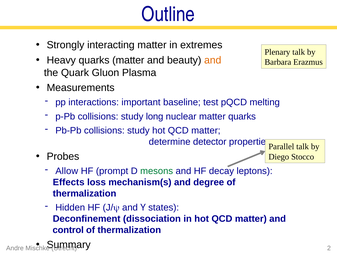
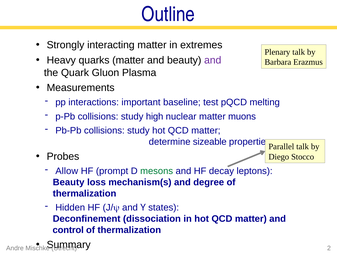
and colour: orange -> purple (213, 60)
long: long -> high (155, 116)
matter quarks: quarks -> muons (242, 116)
detector: detector -> sizeable (210, 142)
Effects: Effects -> Beauty (69, 182)
